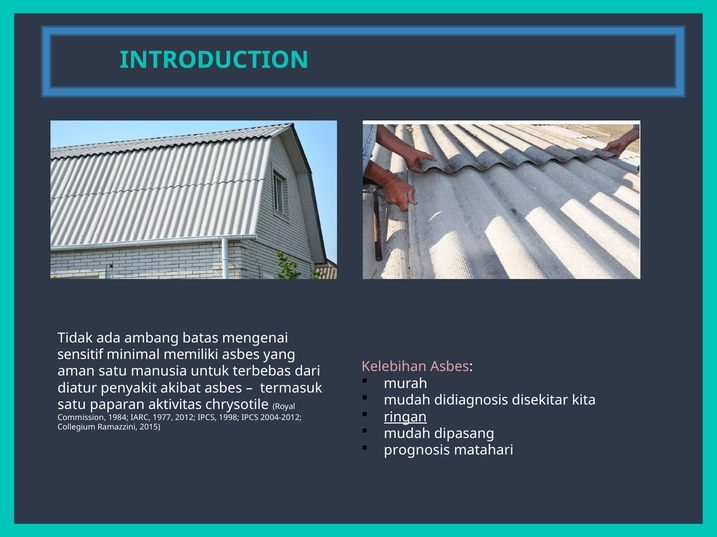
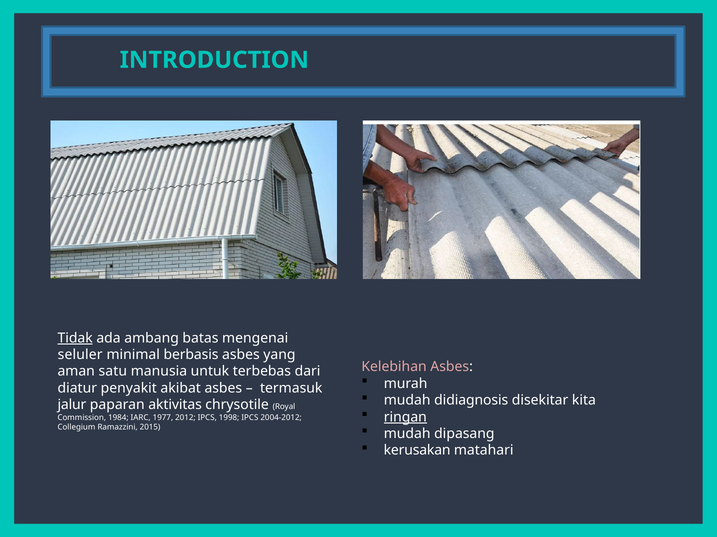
Tidak underline: none -> present (75, 338)
sensitif: sensitif -> seluler (80, 355)
memiliki: memiliki -> berbasis (191, 355)
satu: satu -> jalur (72, 405)
prognosis: prognosis -> kerusakan (417, 451)
